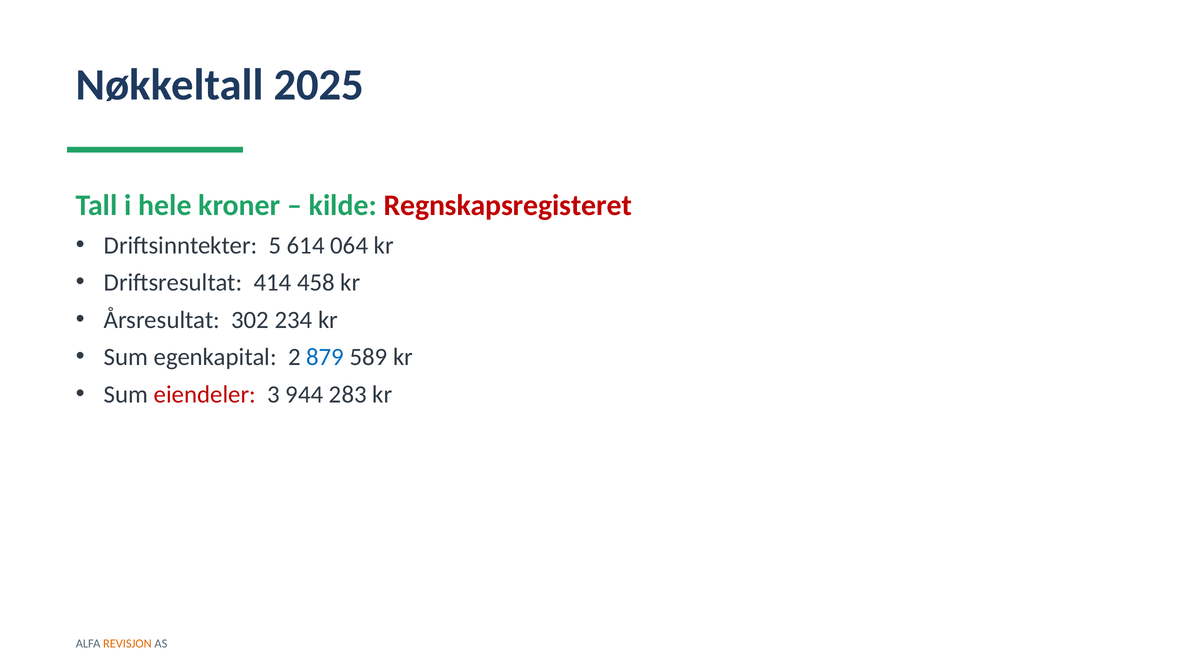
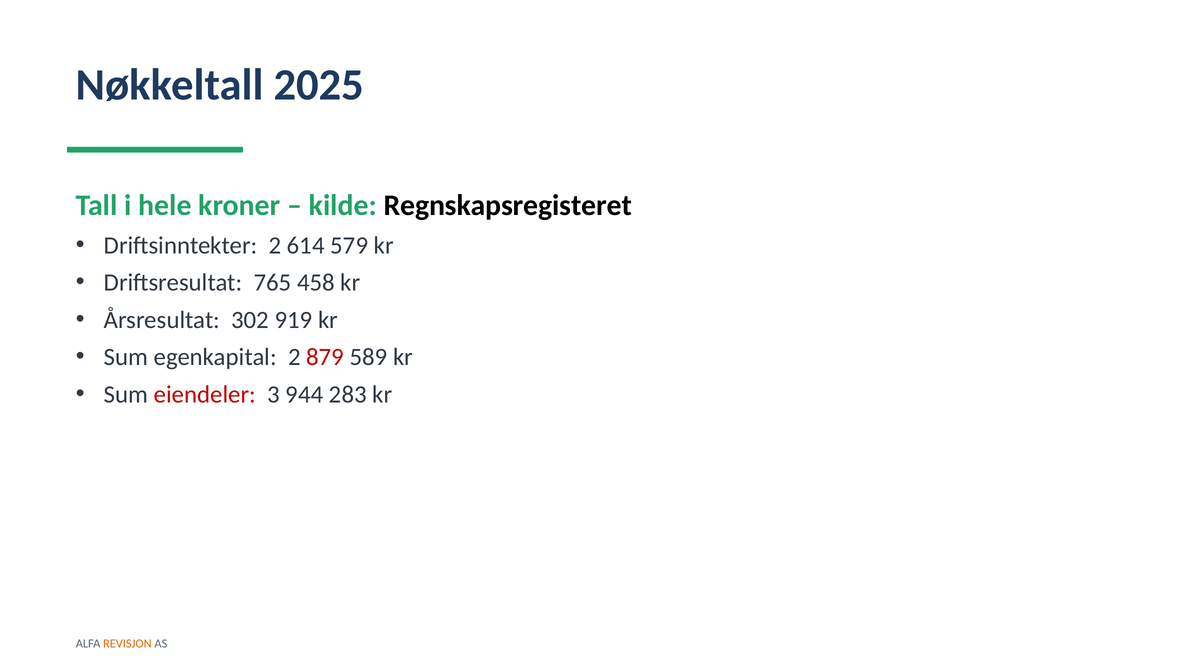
Regnskapsregisteret colour: red -> black (508, 205)
Driftsinntekter 5: 5 -> 2 (275, 245)
064: 064 -> 579 (349, 245)
414: 414 -> 765 (272, 282)
234: 234 -> 919 (294, 320)
879 colour: blue -> red (325, 357)
